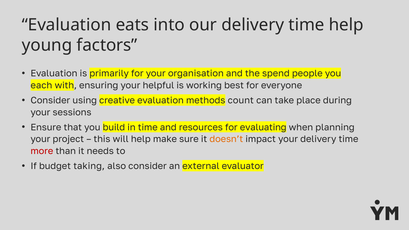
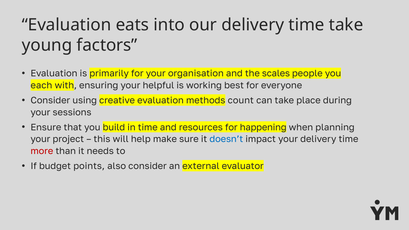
time help: help -> take (346, 25)
spend: spend -> scales (276, 74)
evaluating: evaluating -> happening (263, 127)
doesn’t colour: orange -> blue (226, 139)
taking: taking -> points (89, 166)
